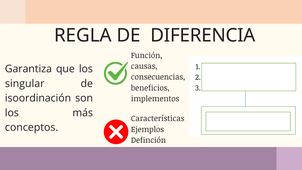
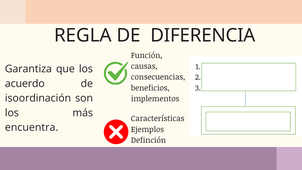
singular: singular -> acuerdo (25, 83)
conceptos: conceptos -> encuentra (32, 127)
